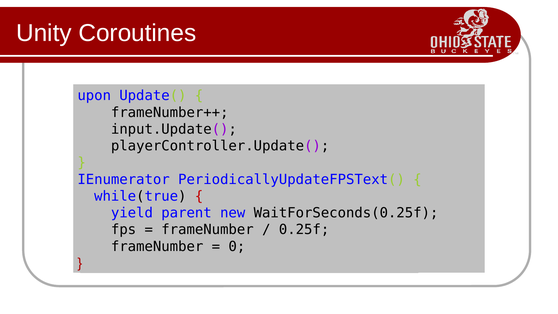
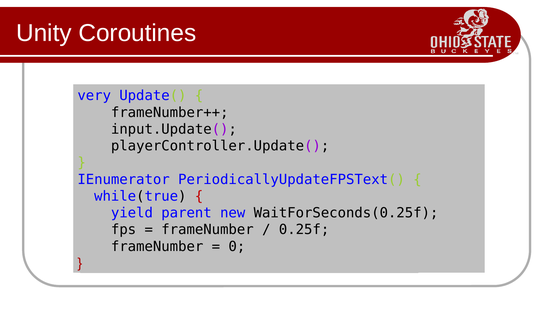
upon: upon -> very (94, 96)
